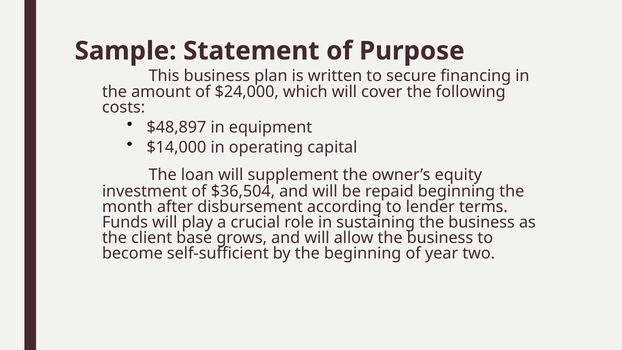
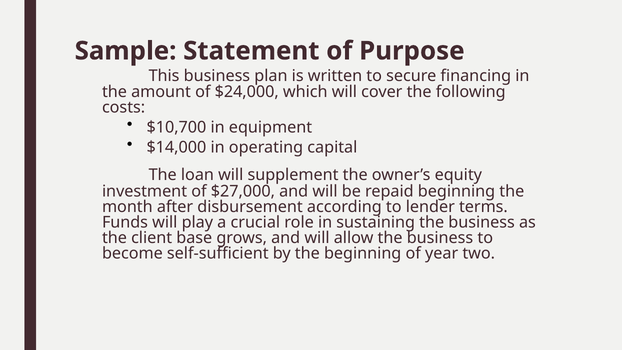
$48,897: $48,897 -> $10,700 (176, 127)
$36,504: $36,504 -> $27,000 (243, 191)
